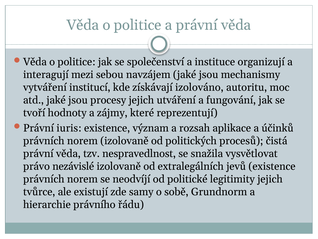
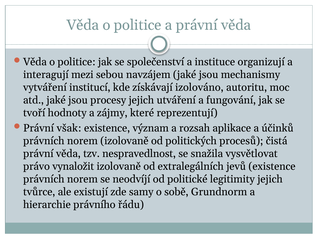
iuris: iuris -> však (69, 128)
nezávislé: nezávislé -> vynaložit (73, 166)
